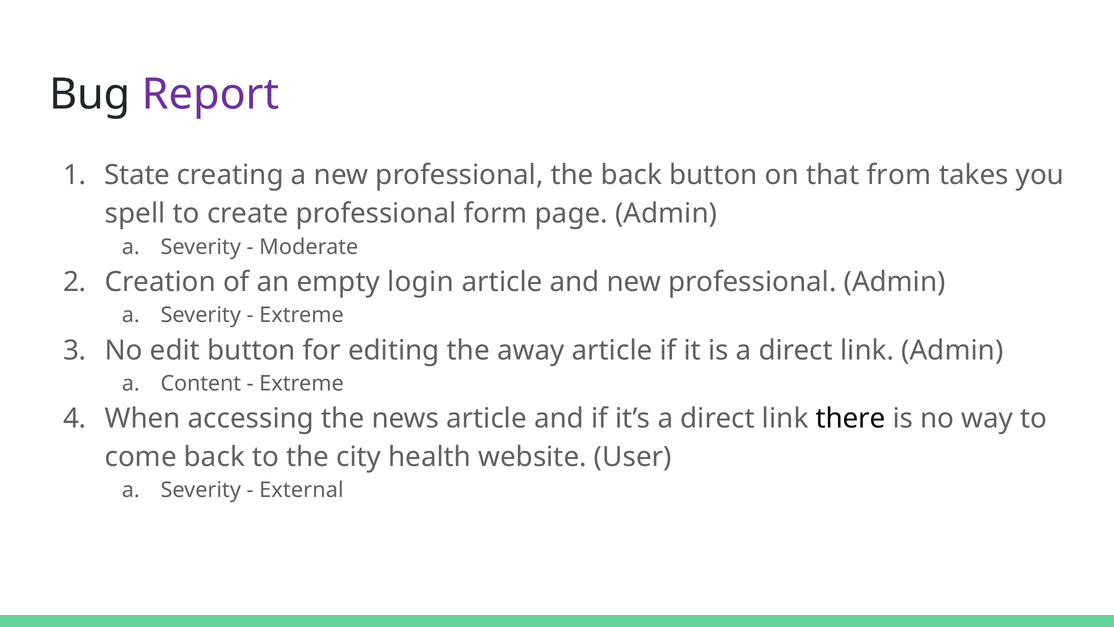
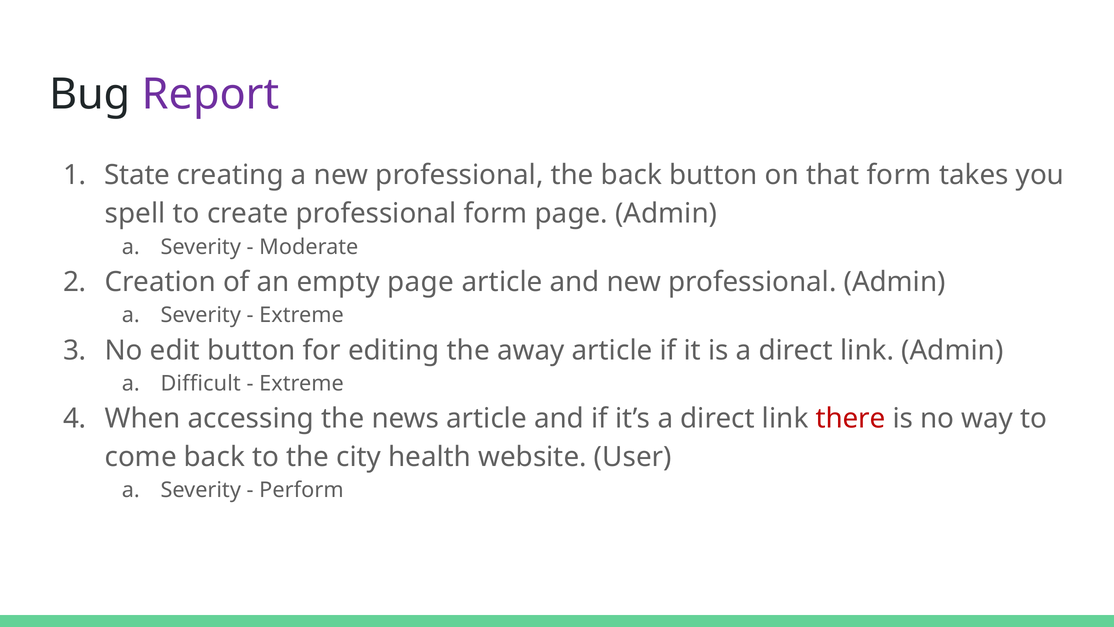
that from: from -> form (899, 175)
empty login: login -> page (421, 282)
Content: Content -> Difficult (201, 383)
there colour: black -> red (850, 418)
External: External -> Perform (301, 490)
